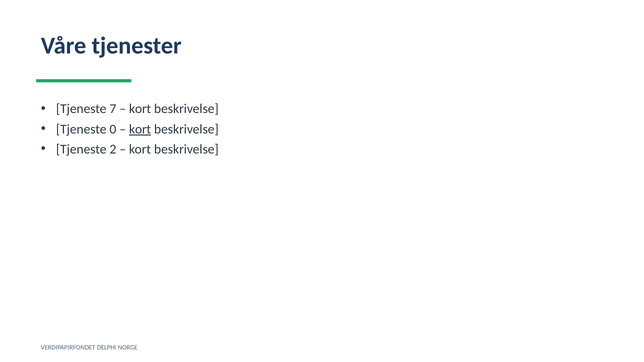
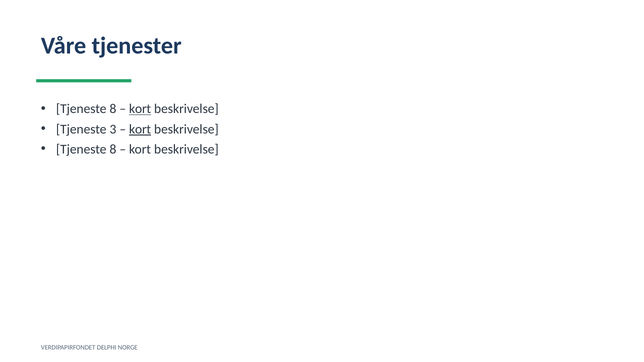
7: 7 -> 8 (113, 109)
kort underline: none -> present (140, 109)
0: 0 -> 3 (113, 129)
2: 2 -> 8 (113, 149)
